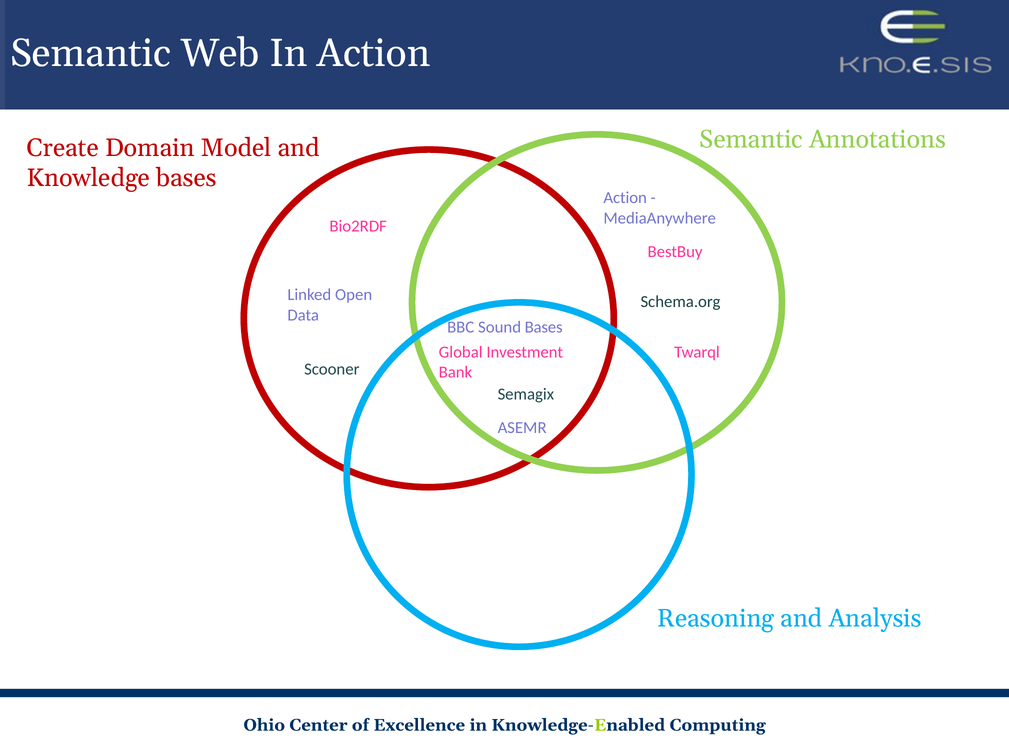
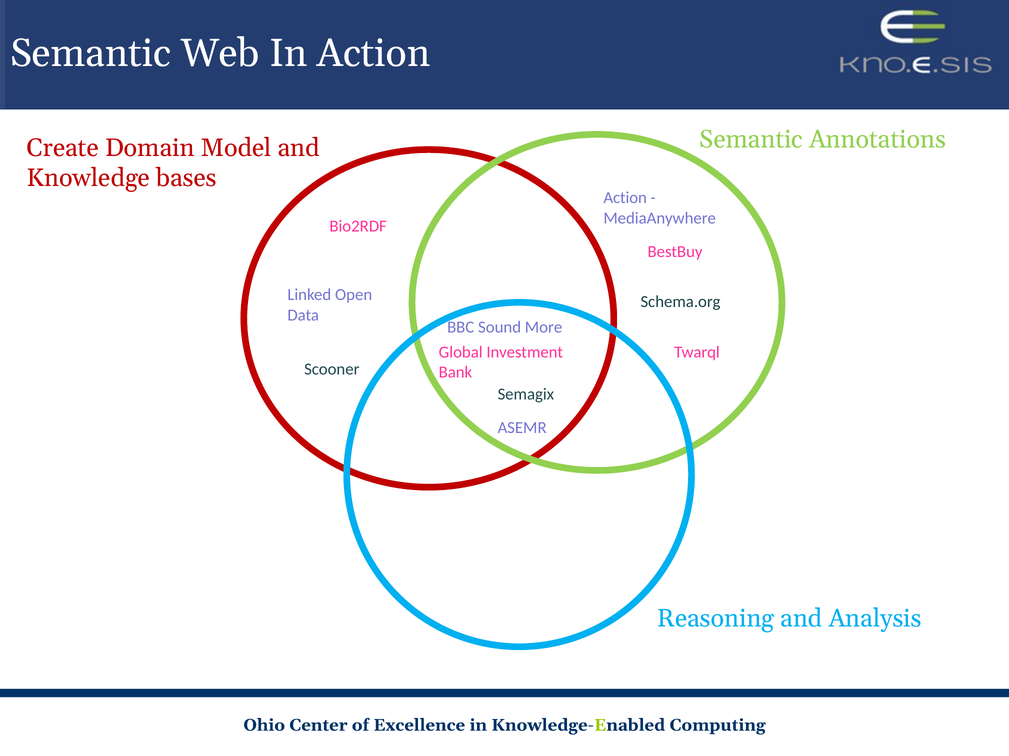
Sound Bases: Bases -> More (544, 327)
